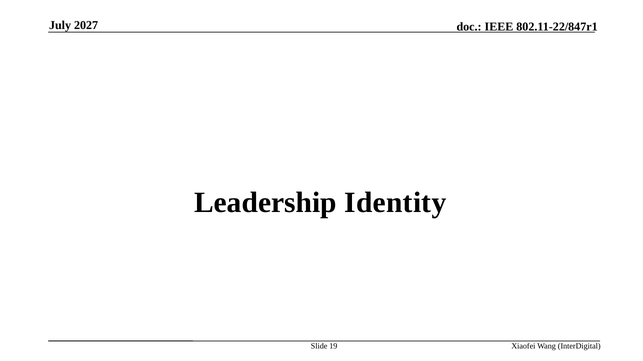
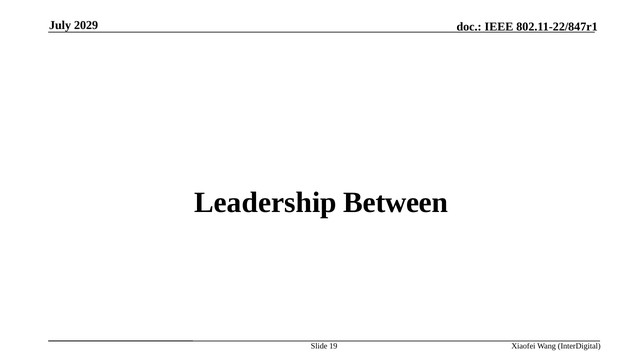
2027: 2027 -> 2029 (86, 26)
Identity: Identity -> Between (396, 203)
